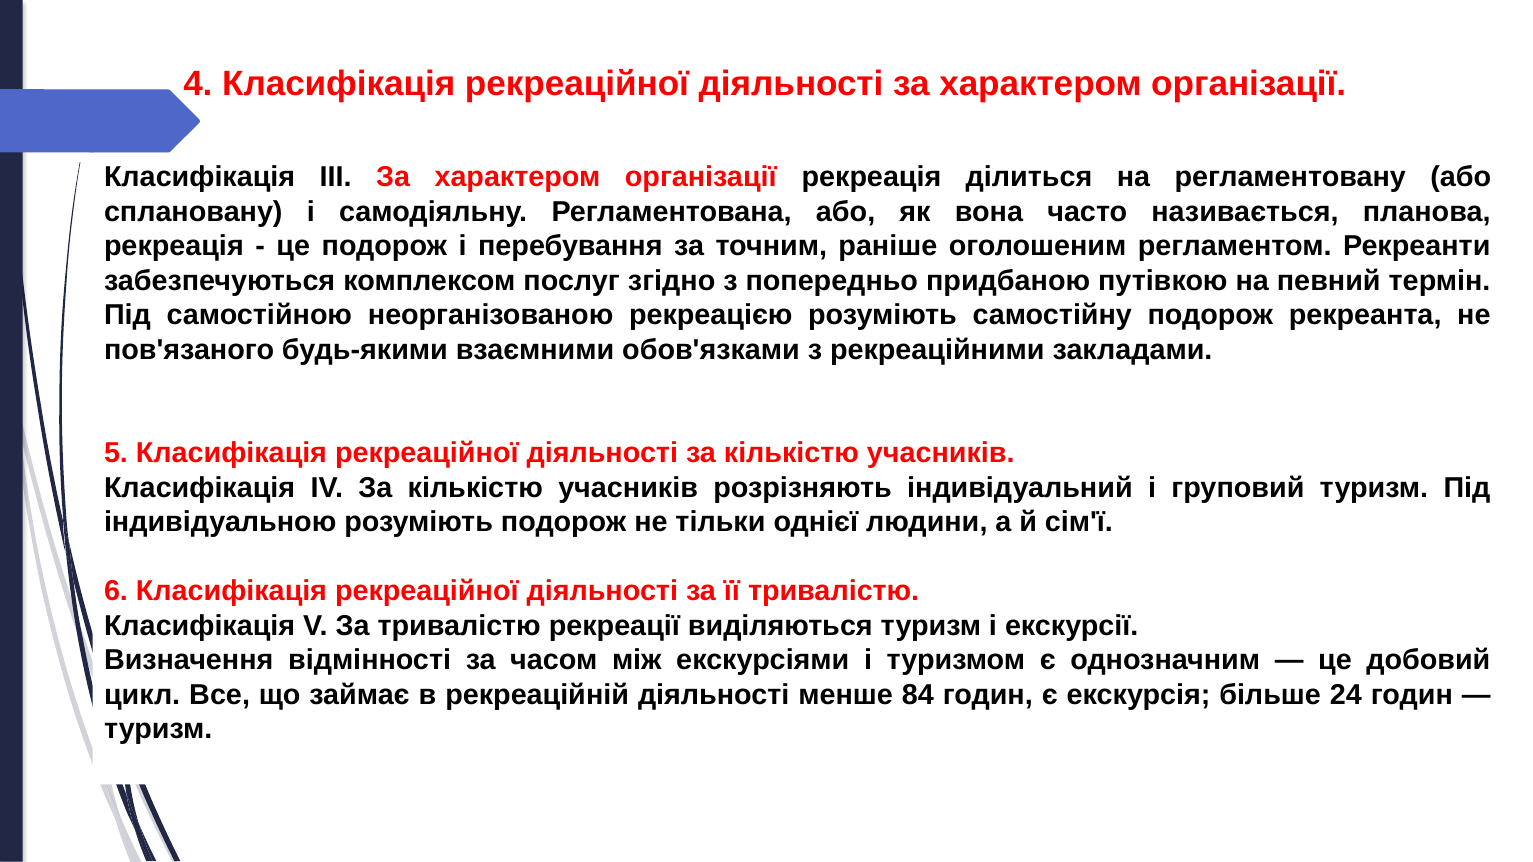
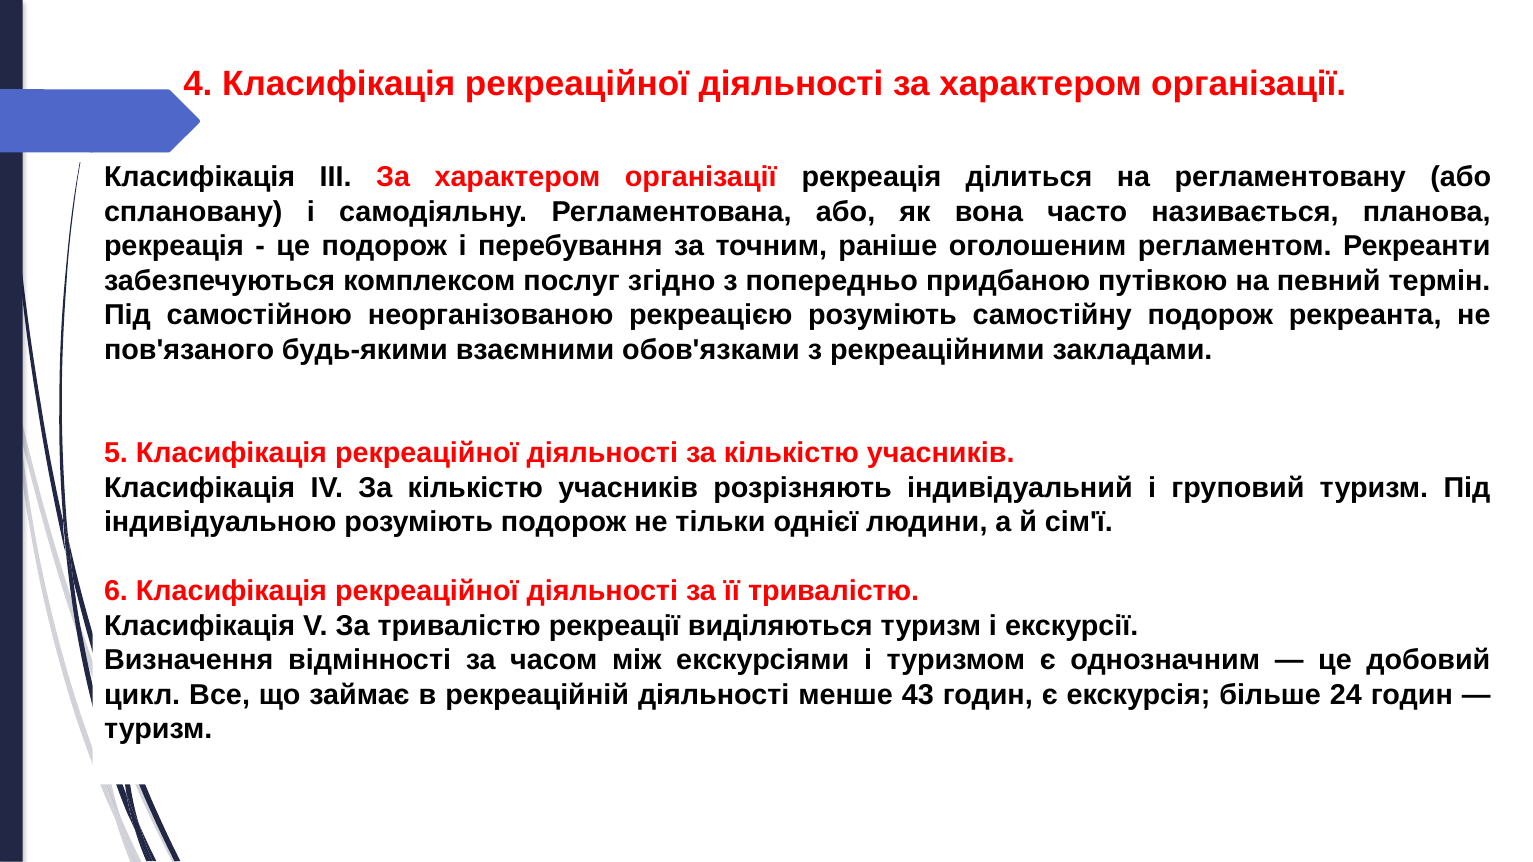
84: 84 -> 43 (918, 695)
